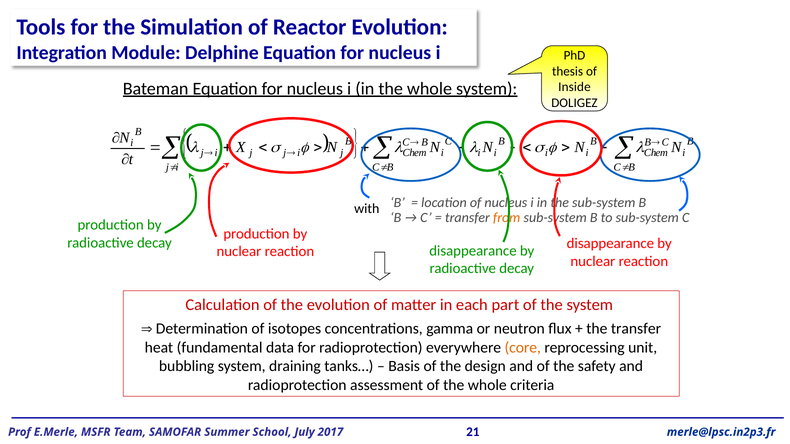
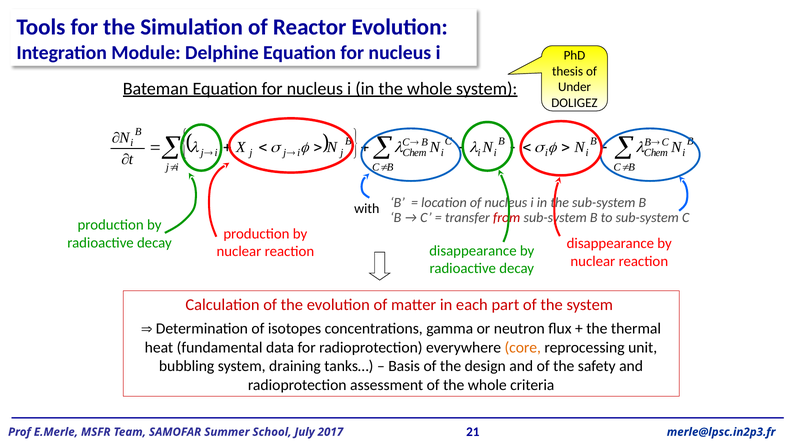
Inside: Inside -> Under (575, 87)
from colour: orange -> red (507, 218)
the transfer: transfer -> thermal (636, 329)
